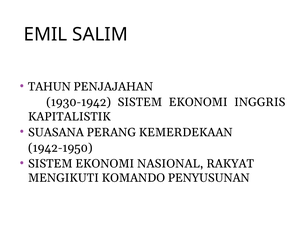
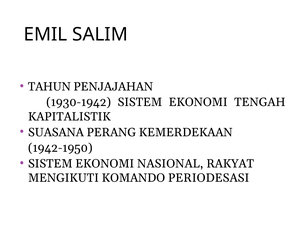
INGGRIS: INGGRIS -> TENGAH (260, 102)
PENYUSUNAN: PENYUSUNAN -> PERIODESASI (209, 178)
